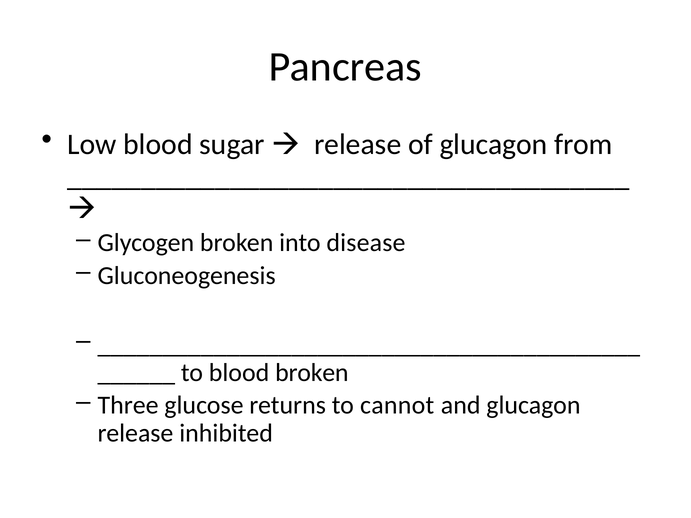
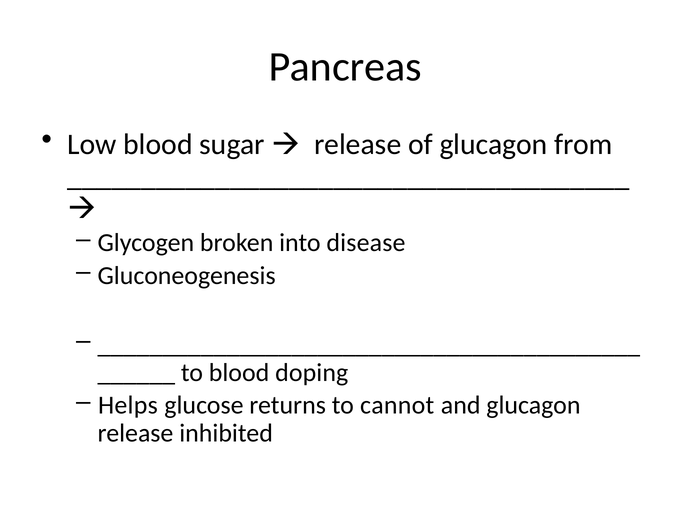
blood broken: broken -> doping (312, 373)
Three: Three -> Helps (128, 406)
